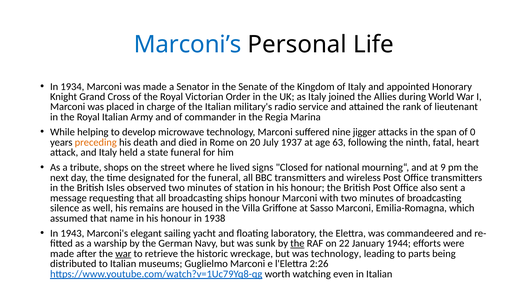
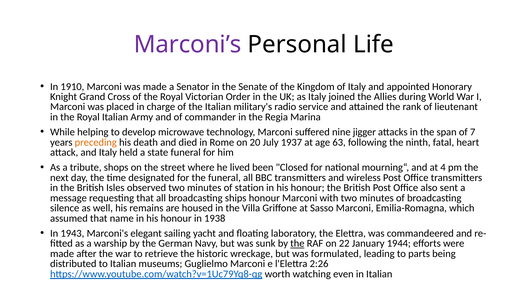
Marconi’s colour: blue -> purple (188, 44)
1934: 1934 -> 1910 (72, 87)
0: 0 -> 7 (473, 132)
signs: signs -> been (263, 168)
9: 9 -> 4 (443, 168)
war underline: present -> none (123, 254)
was technology: technology -> formulated (336, 254)
